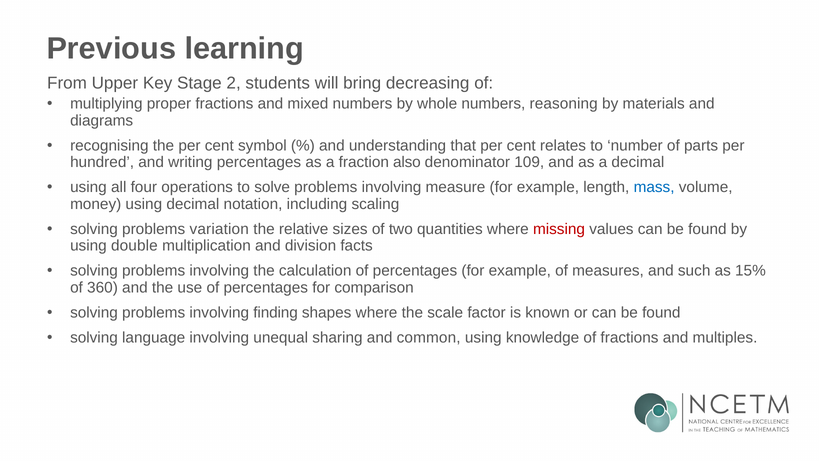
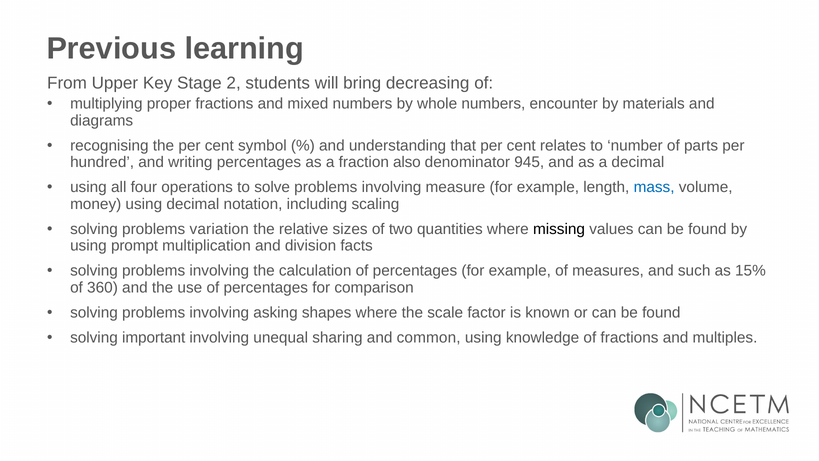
reasoning: reasoning -> encounter (564, 104)
109: 109 -> 945 (529, 162)
missing colour: red -> black (559, 229)
double: double -> prompt (135, 246)
finding: finding -> asking (276, 312)
language: language -> important (154, 338)
